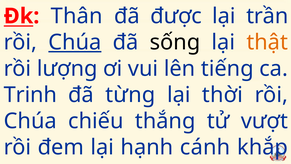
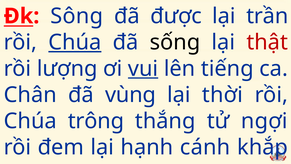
Thân: Thân -> Sông (77, 16)
thật colour: orange -> red (267, 42)
vui underline: none -> present (143, 68)
Trinh: Trinh -> Chân (30, 95)
từng: từng -> vùng (131, 95)
chiếu: chiếu -> trông (96, 121)
vượt: vượt -> ngợi (264, 121)
